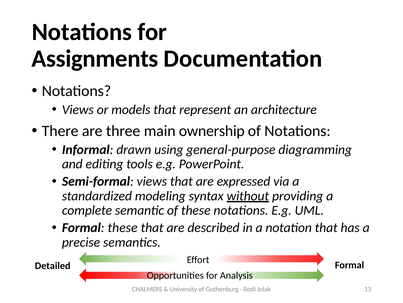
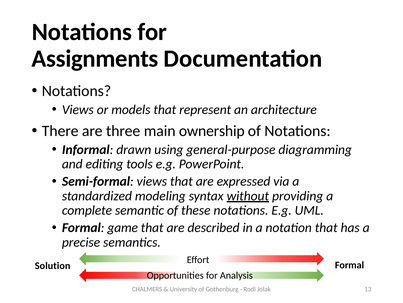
Formal these: these -> game (123, 227)
Detailed: Detailed -> Solution (53, 265)
